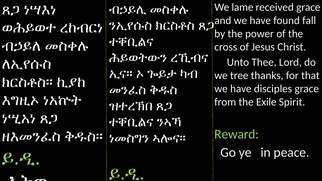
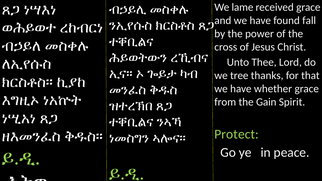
disciples: disciples -> whether (273, 89)
Exile: Exile -> Gain (266, 102)
Reward: Reward -> Protect (237, 134)
